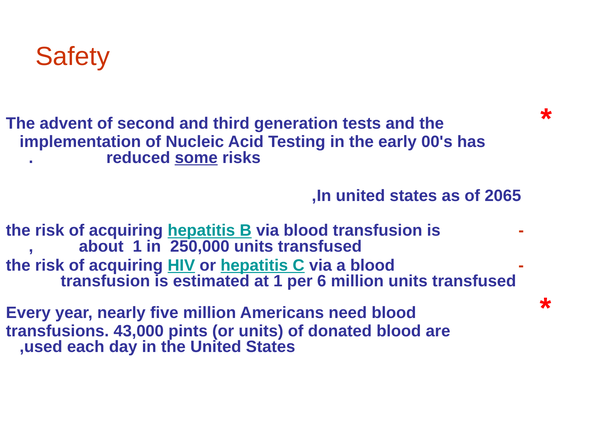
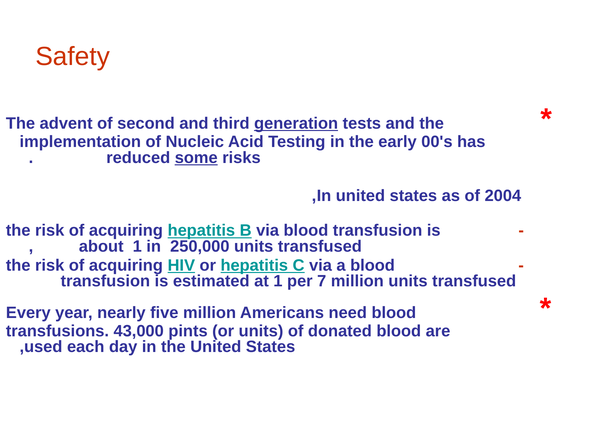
generation underline: none -> present (296, 124)
2065: 2065 -> 2004 (503, 196)
6: 6 -> 7 (322, 281)
